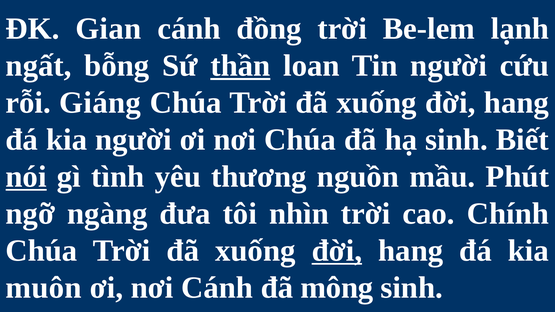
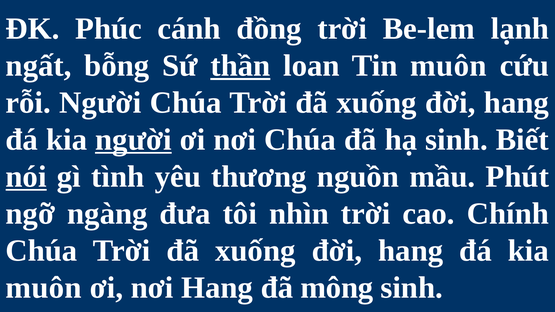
Gian: Gian -> Phúc (109, 29)
Tin người: người -> muôn (448, 66)
rỗi Giáng: Giáng -> Người (100, 103)
người underline: none -> present (133, 140)
đời underline: present -> none (337, 251)
nơi Cánh: Cánh -> Hang (217, 288)
